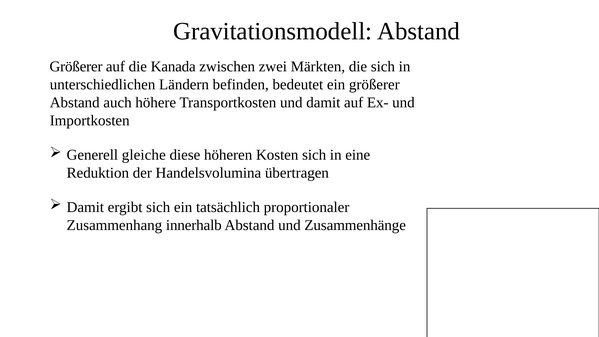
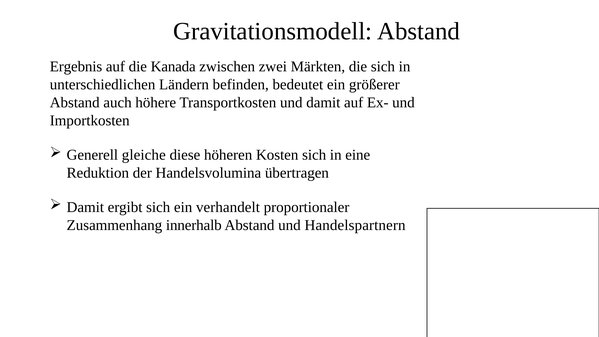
Größerer: Größerer -> Ergebnis (76, 67)
tatsächlich: tatsächlich -> verhandelt (228, 207)
Zusammenhänge: Zusammenhänge -> Handelspartnern (355, 225)
